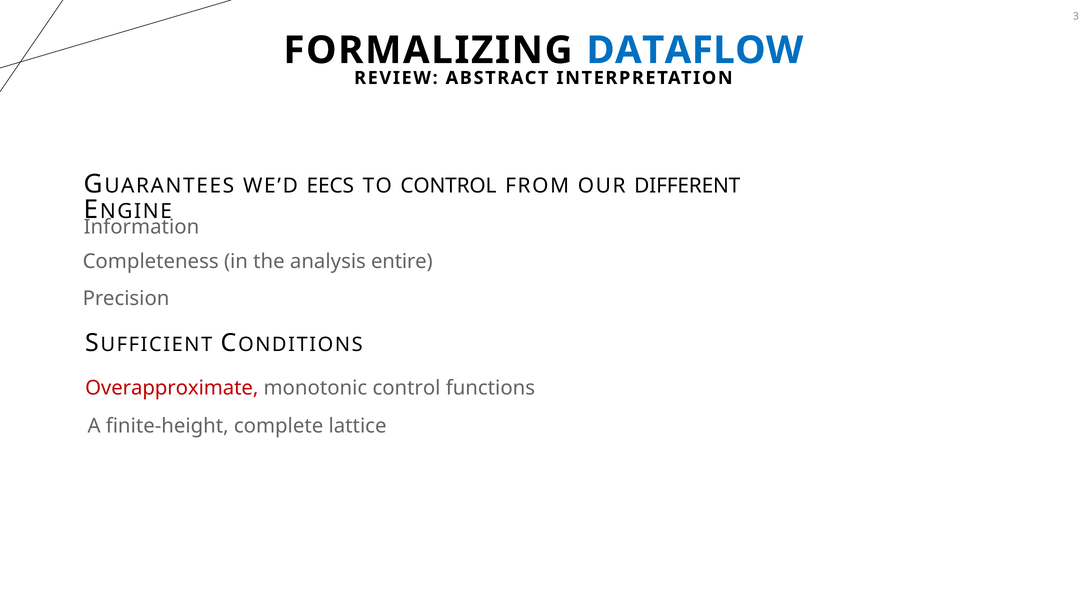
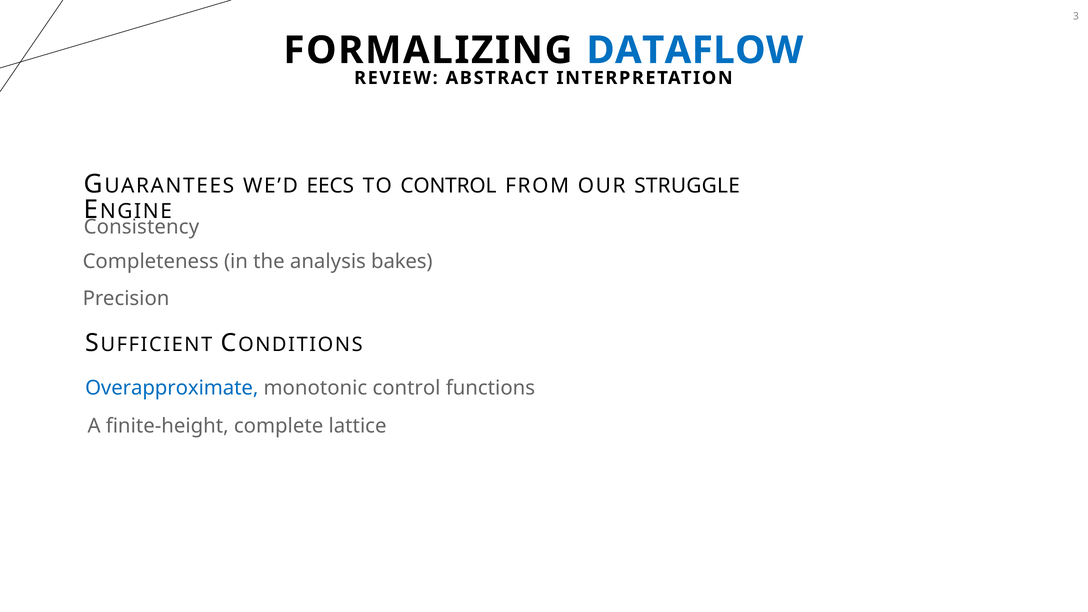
DIFFERENT: DIFFERENT -> STRUGGLE (687, 186)
Information: Information -> Consistency (141, 227)
entire: entire -> bakes (402, 261)
Overapproximate colour: red -> blue (172, 388)
